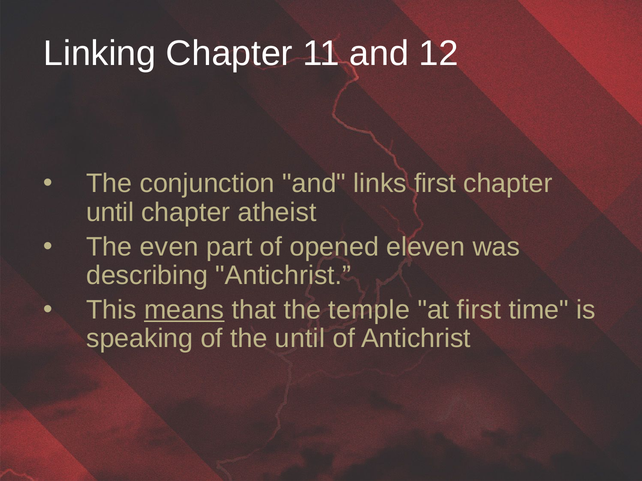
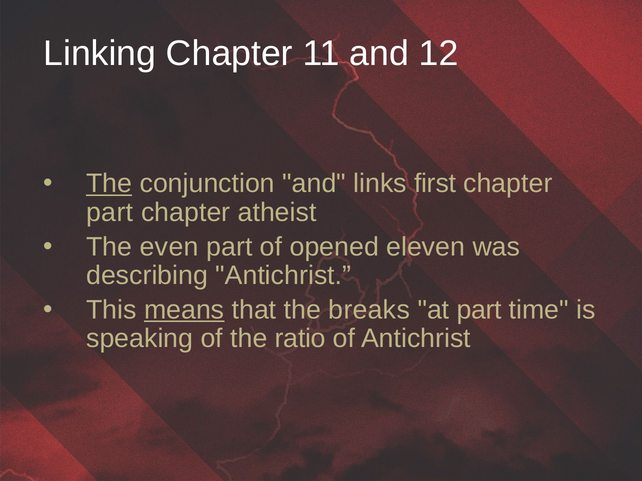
The underline: none -> present (109, 184)
until: until -> part (110, 213)
temple: temple -> breaks (369, 310)
at first: first -> part (479, 310)
the until: until -> ratio (300, 339)
